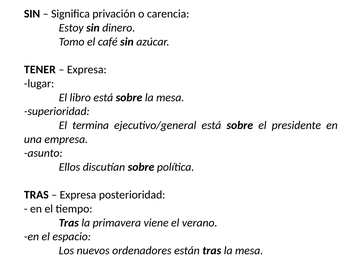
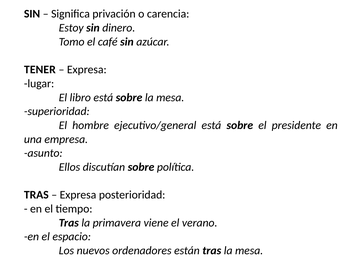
termina: termina -> hombre (91, 125)
